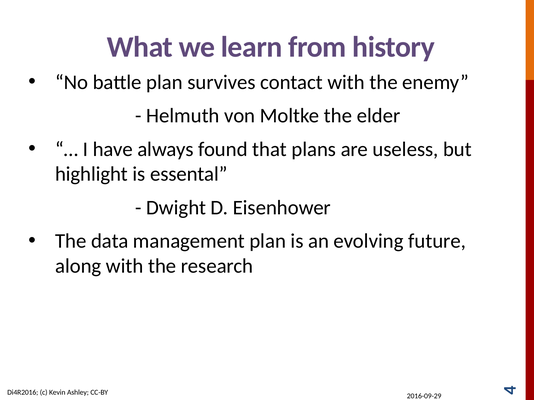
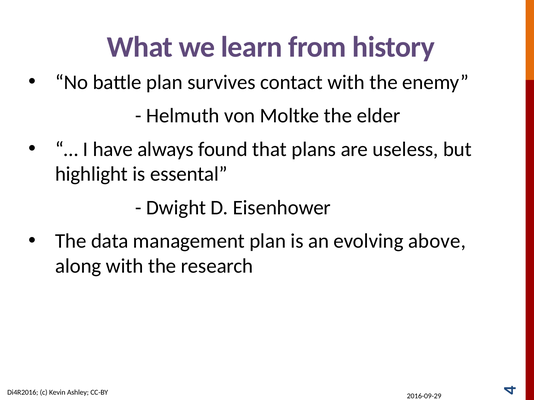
future: future -> above (437, 241)
